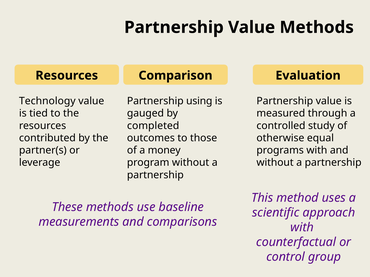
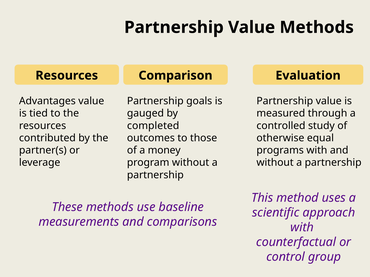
Technology: Technology -> Advantages (47, 101)
using: using -> goals (199, 101)
